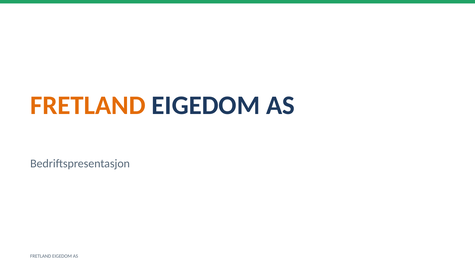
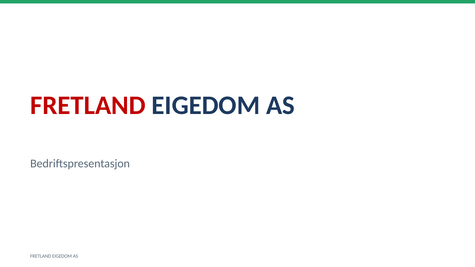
FRETLAND colour: orange -> red (88, 105)
